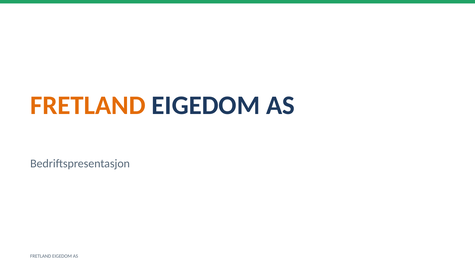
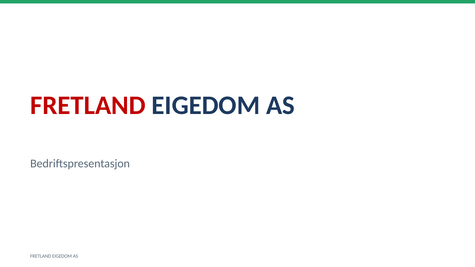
FRETLAND colour: orange -> red (88, 105)
